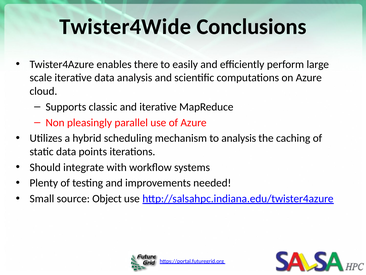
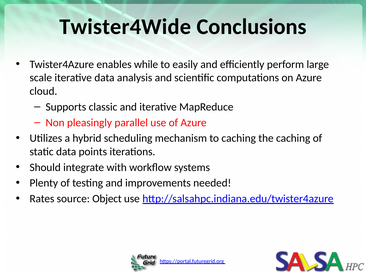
there: there -> while (146, 64)
to analysis: analysis -> caching (239, 138)
Small: Small -> Rates (42, 198)
